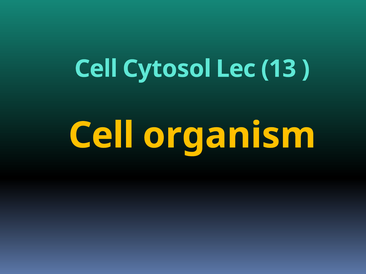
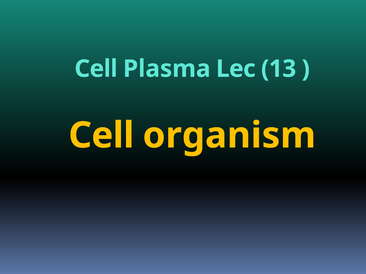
Cytosol: Cytosol -> Plasma (167, 69)
